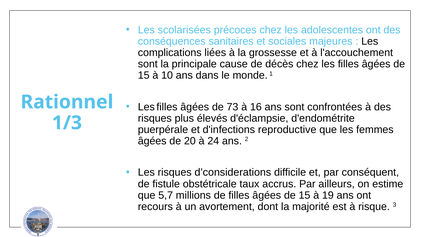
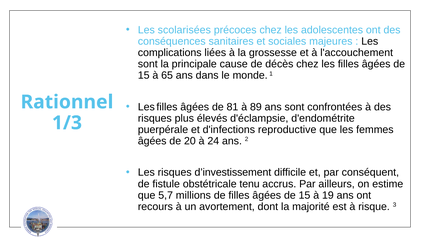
10: 10 -> 65 (167, 75)
73: 73 -> 81 (232, 107)
16: 16 -> 89 (256, 107)
d’considerations: d’considerations -> d’investissement (233, 172)
taux: taux -> tenu (250, 184)
